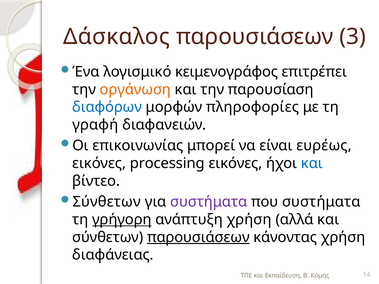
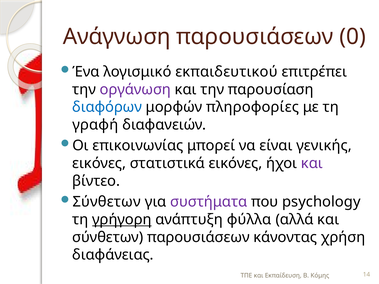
Δάσκαλος: Δάσκαλος -> Ανάγνωση (117, 37)
3: 3 -> 0 (353, 37)
κειμενογράφος: κειμενογράφος -> εκπαιδευτικού (226, 72)
οργάνωση colour: orange -> purple (135, 89)
ευρέως: ευρέως -> γενικής (324, 146)
processing: processing -> στατιστικά (167, 163)
και colour: blue -> purple (312, 163)
που συστήματα: συστήματα -> psychology (321, 202)
ανάπτυξη χρήση: χρήση -> φύλλα (249, 220)
παρουσιάσεων underline: present -> none (198, 237)
